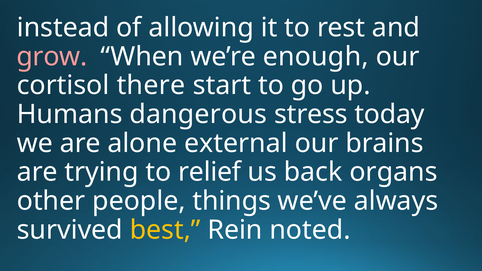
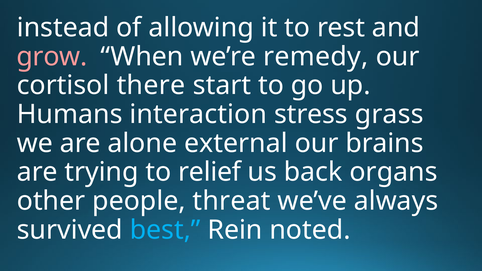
enough: enough -> remedy (316, 57)
dangerous: dangerous -> interaction (198, 114)
today: today -> grass (389, 114)
things: things -> threat (232, 201)
best colour: yellow -> light blue (165, 230)
